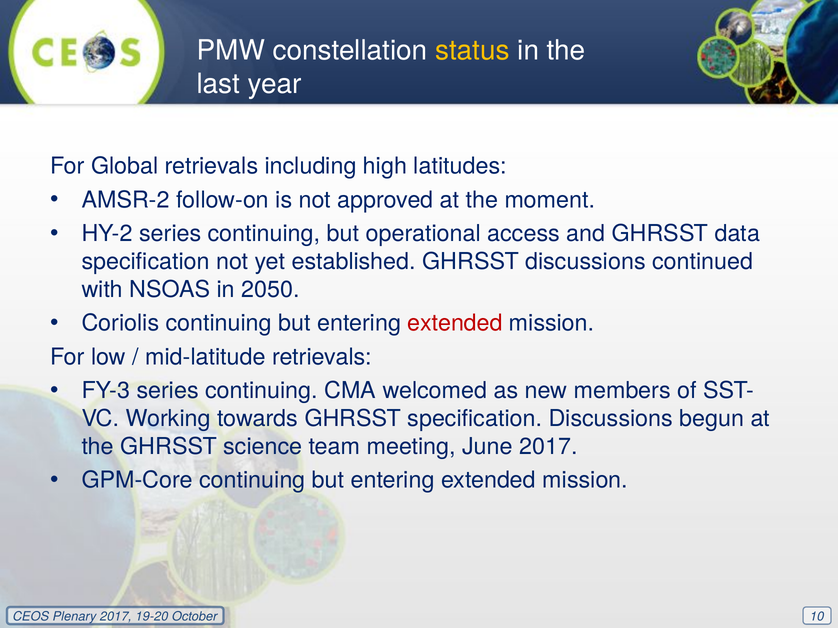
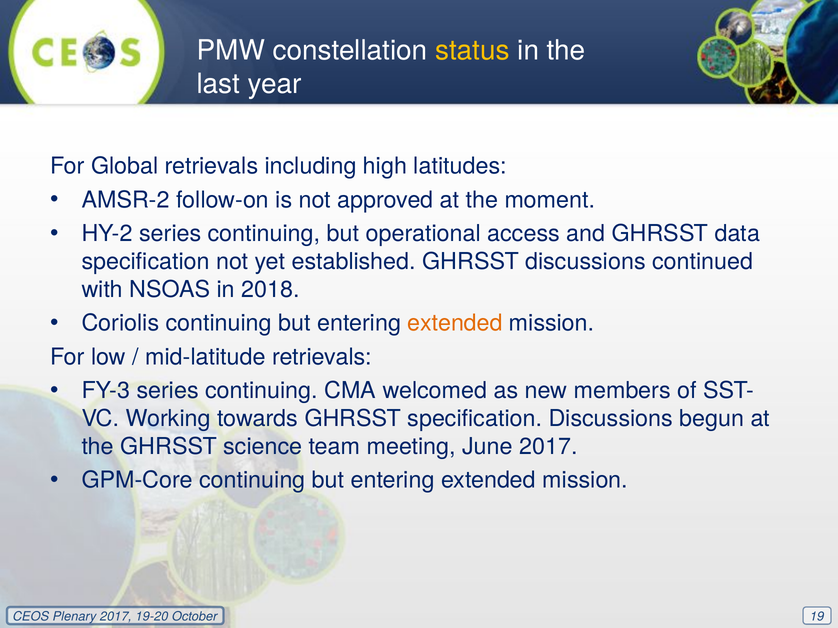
2050: 2050 -> 2018 (270, 290)
extended colour: red -> orange (455, 324)
10: 10 -> 19 (817, 617)
